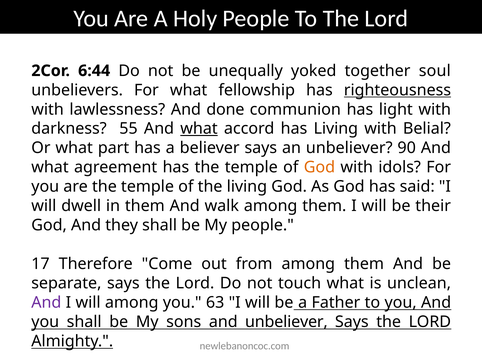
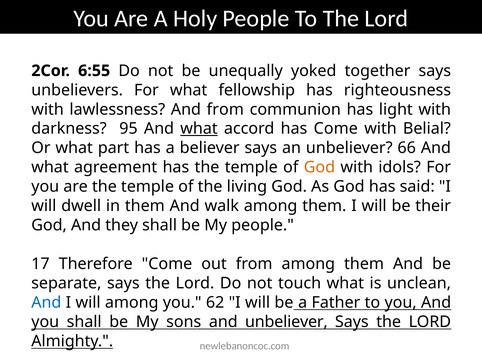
6:44: 6:44 -> 6:55 (94, 71)
together soul: soul -> says (435, 71)
righteousness underline: present -> none (397, 90)
And done: done -> from (225, 109)
55: 55 -> 95 (128, 128)
has Living: Living -> Come (336, 128)
90: 90 -> 66 (407, 148)
And colour: purple -> blue (46, 302)
63: 63 -> 62 (215, 302)
